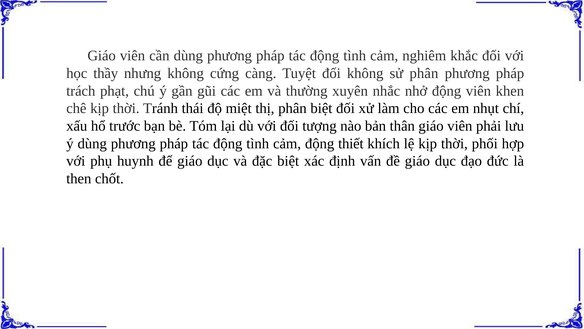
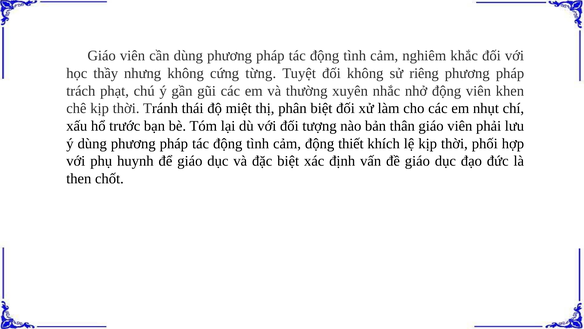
càng: càng -> từng (261, 73)
sử phân: phân -> riêng (424, 73)
